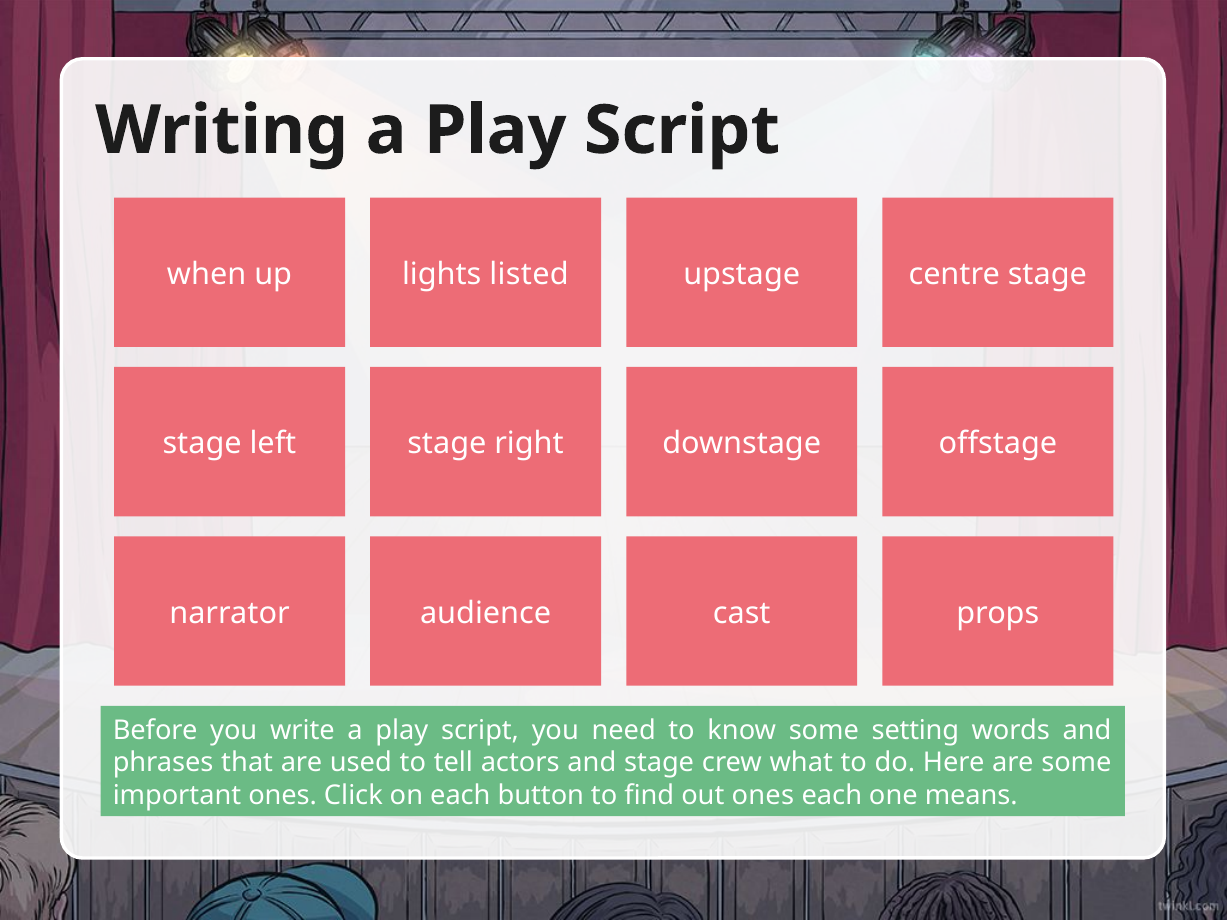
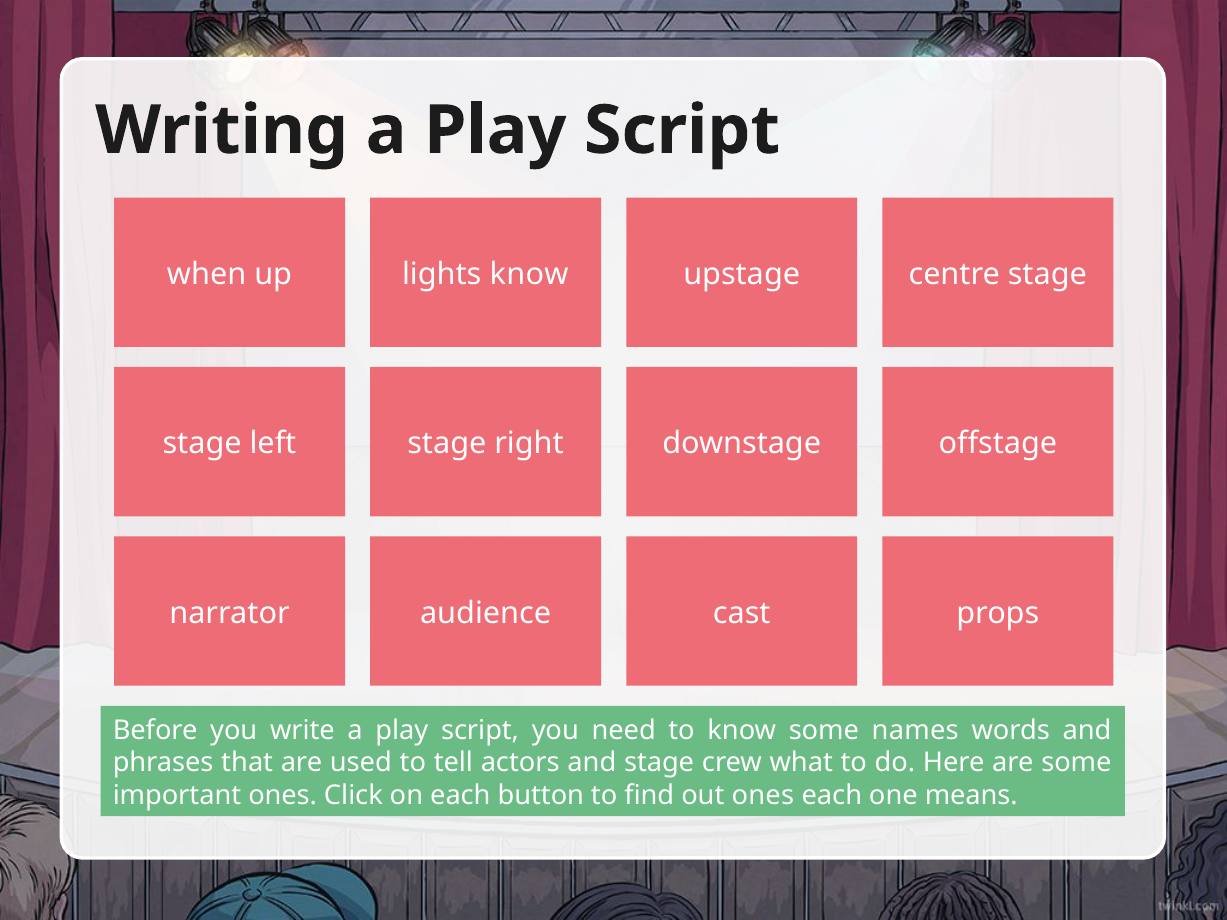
lights listed: listed -> know (529, 274)
setting: setting -> names (915, 730)
